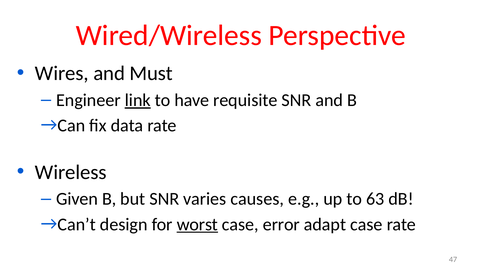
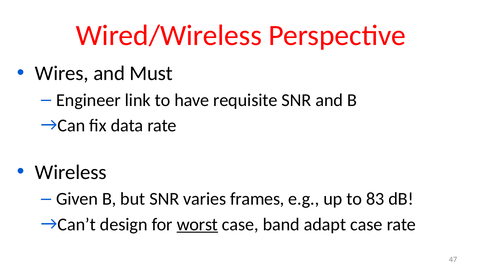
link underline: present -> none (138, 100)
causes: causes -> frames (257, 199)
63: 63 -> 83 (375, 199)
error: error -> band (281, 225)
